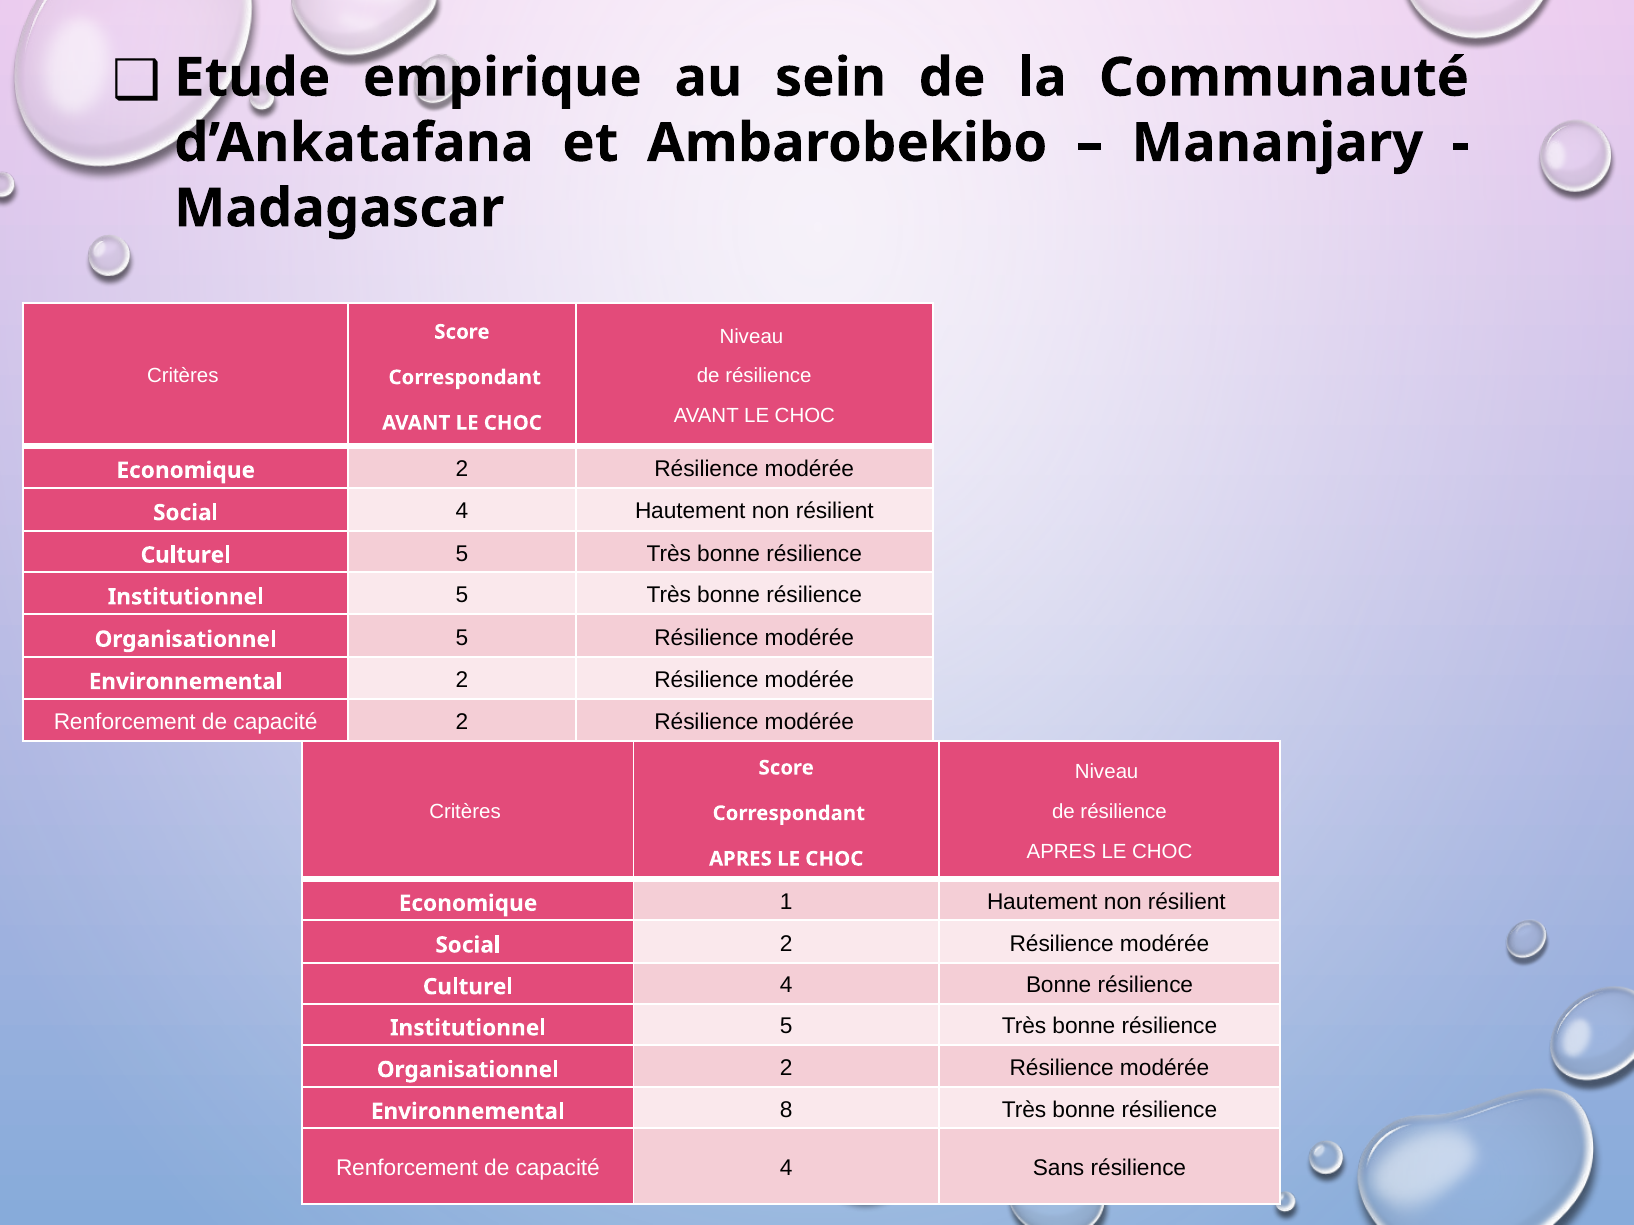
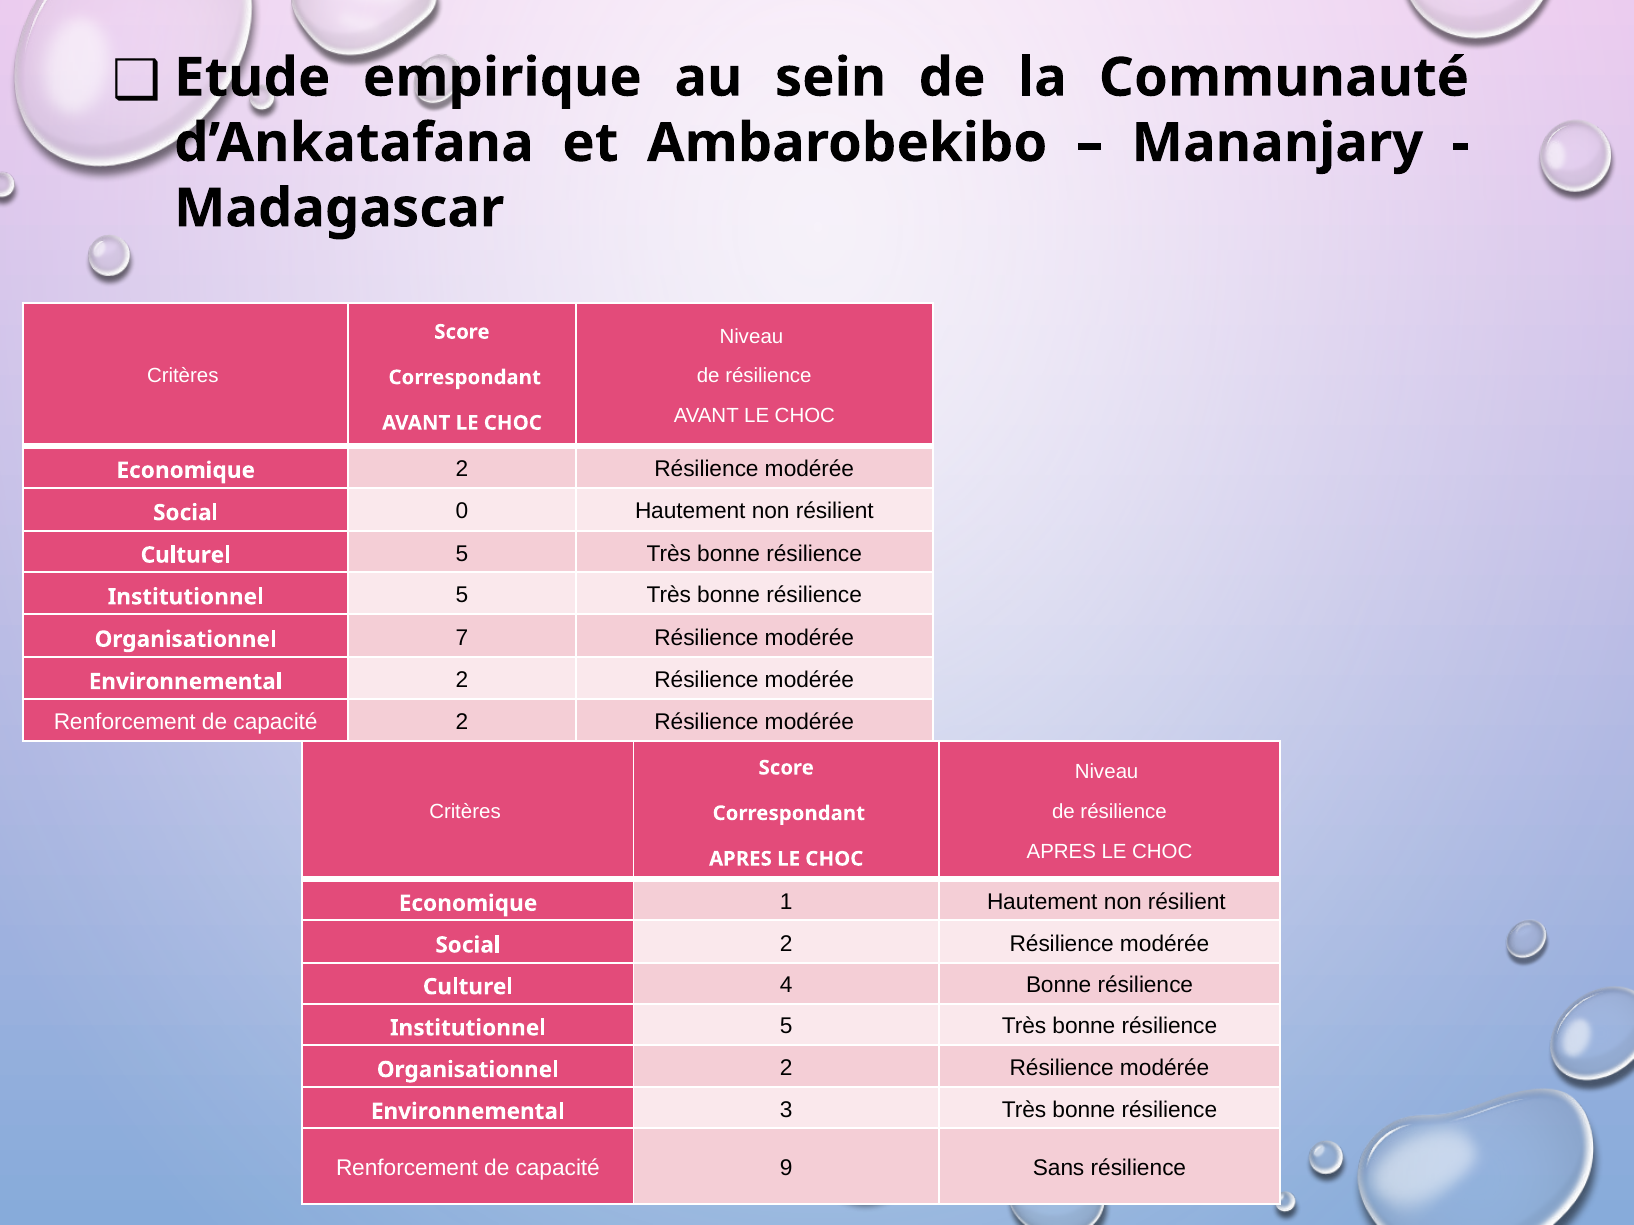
Social 4: 4 -> 0 (462, 511)
Organisationnel 5: 5 -> 7 (462, 638)
8: 8 -> 3 (786, 1110)
capacité 4: 4 -> 9 (786, 1169)
